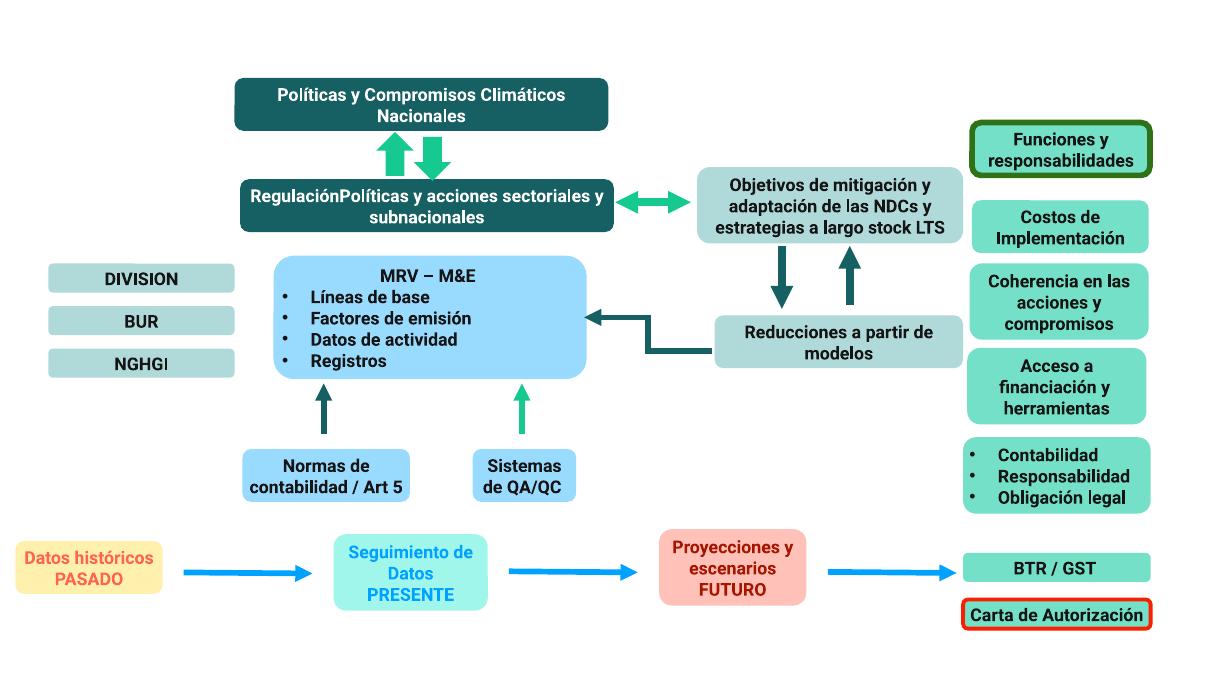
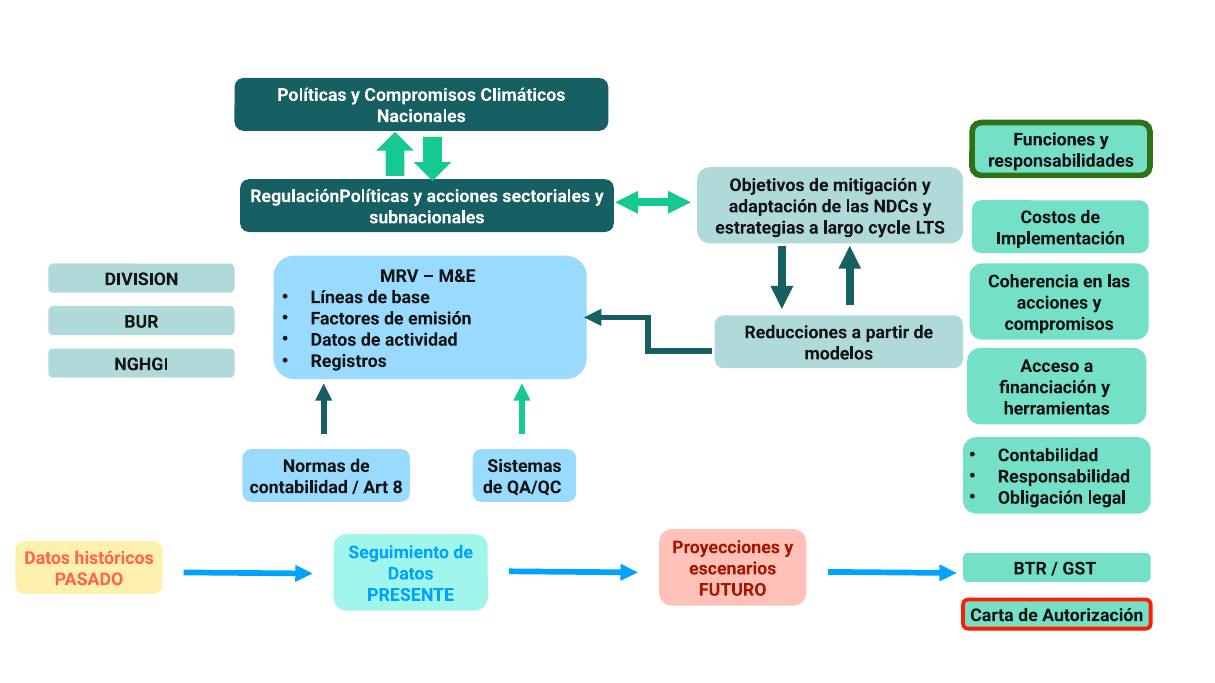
stock: stock -> cycle (889, 228)
5: 5 -> 8 (398, 488)
